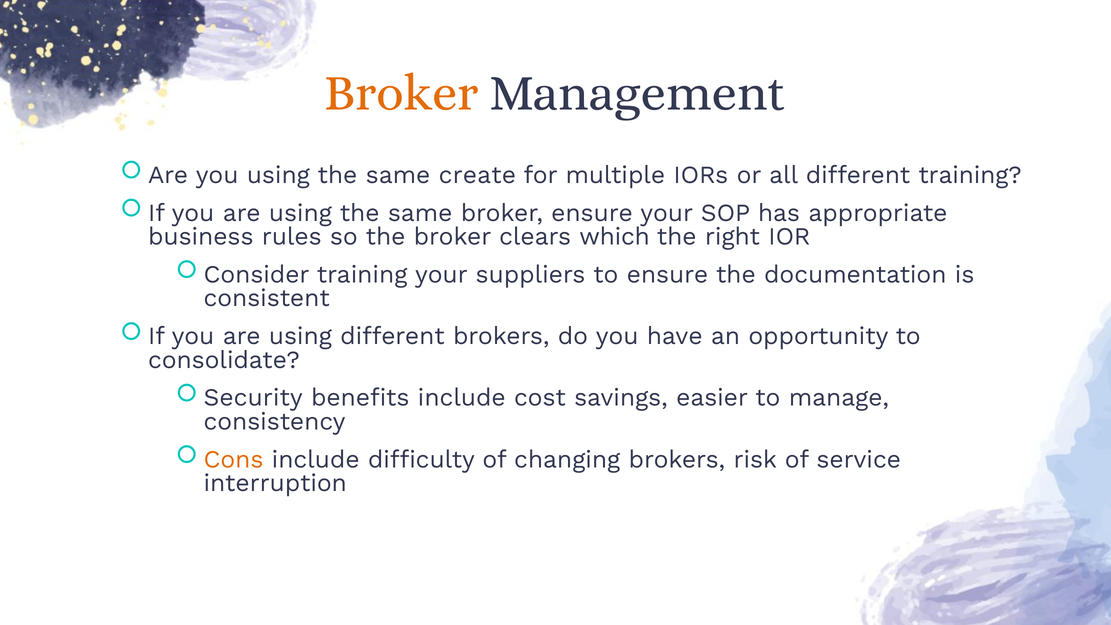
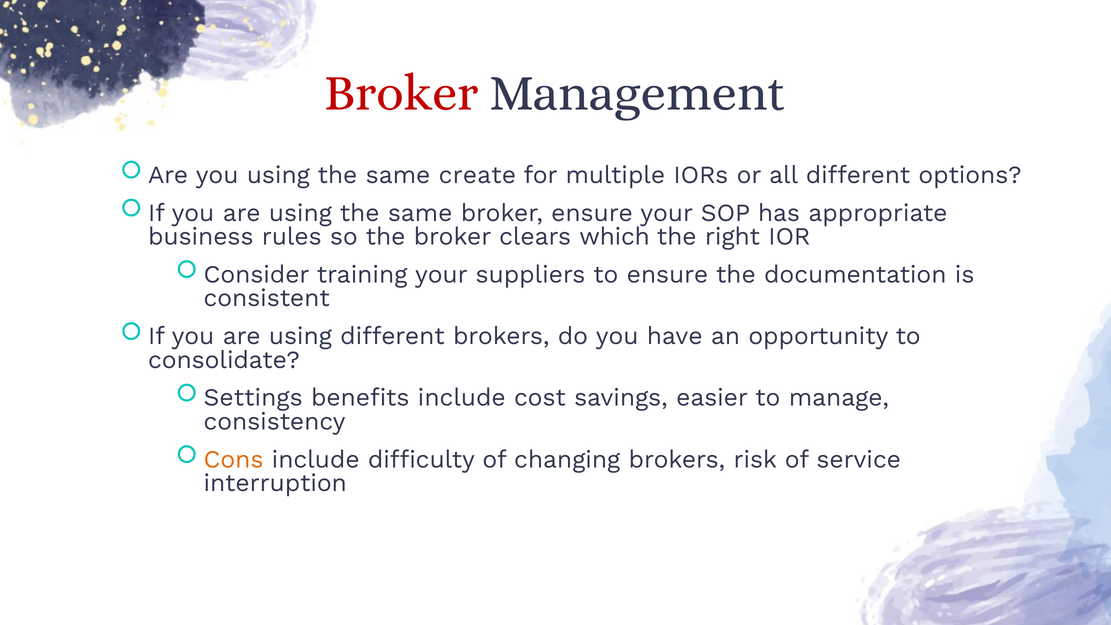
Broker colour: orange -> red (401, 93)
different training: training -> options (970, 175)
Security: Security -> Settings (253, 398)
